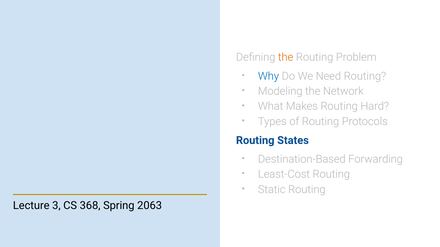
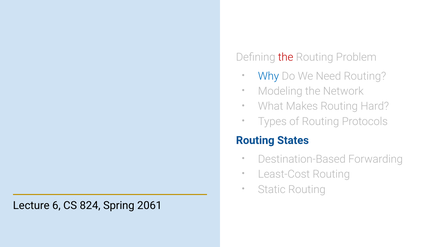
the colour: orange -> red (286, 57)
3: 3 -> 6 (56, 206)
368: 368 -> 824 (90, 206)
2063: 2063 -> 2061 (150, 206)
